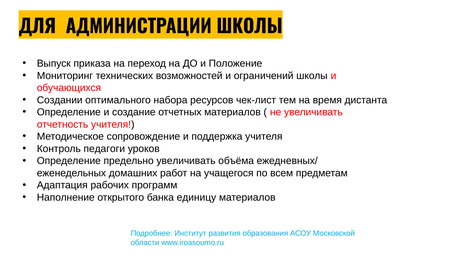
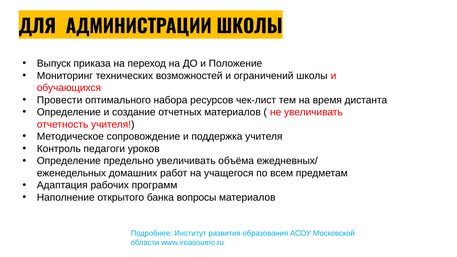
Создании: Создании -> Провести (60, 100)
единицу: единицу -> вопросы (197, 198)
